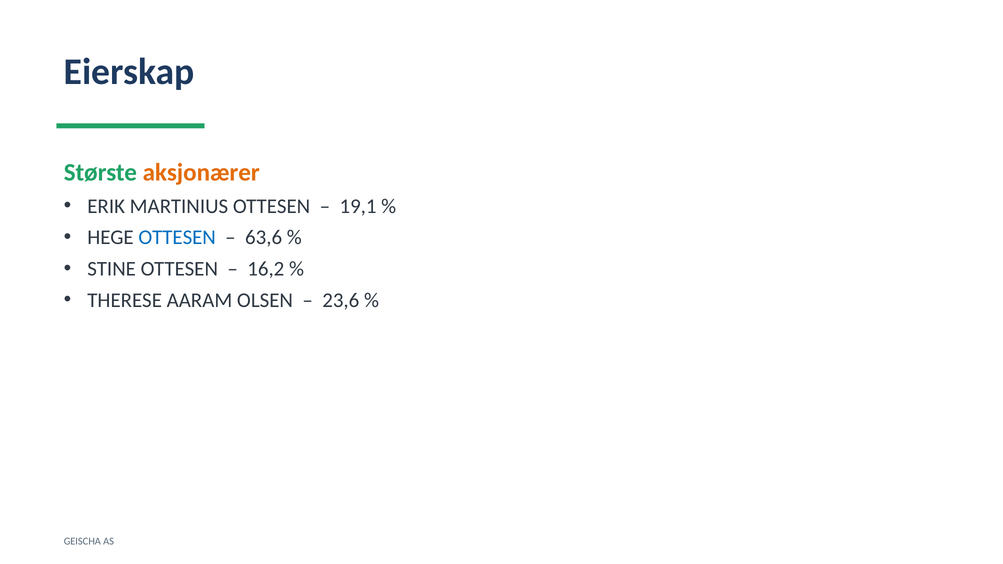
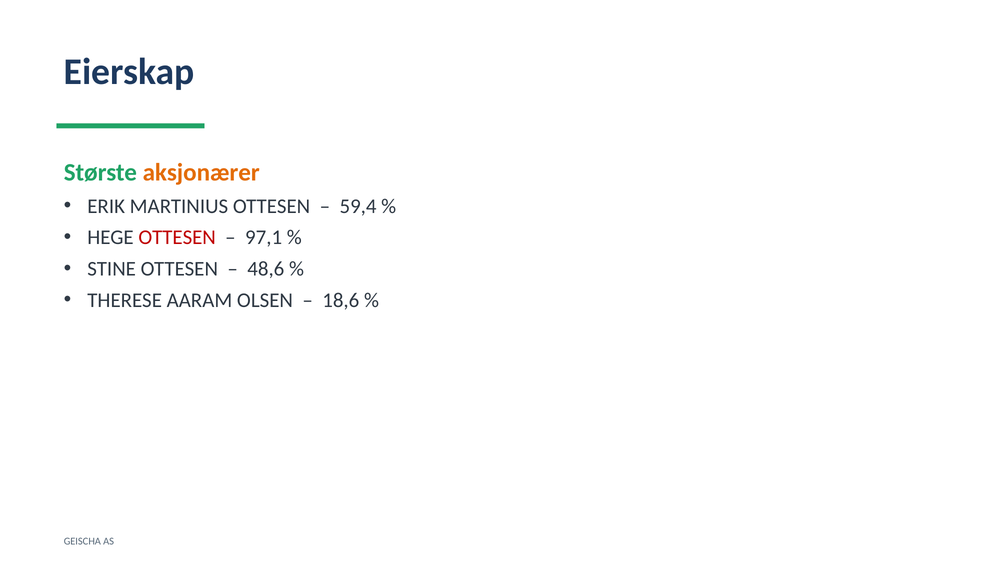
19,1: 19,1 -> 59,4 (358, 206)
OTTESEN colour: blue -> red (177, 238)
63,6: 63,6 -> 97,1 (264, 238)
16,2: 16,2 -> 48,6 (266, 269)
23,6: 23,6 -> 18,6 (341, 300)
